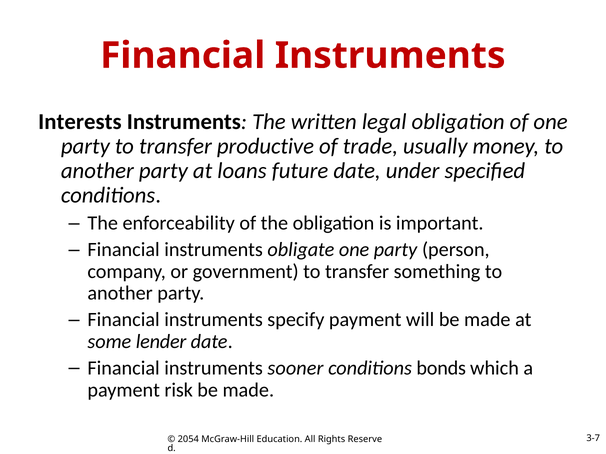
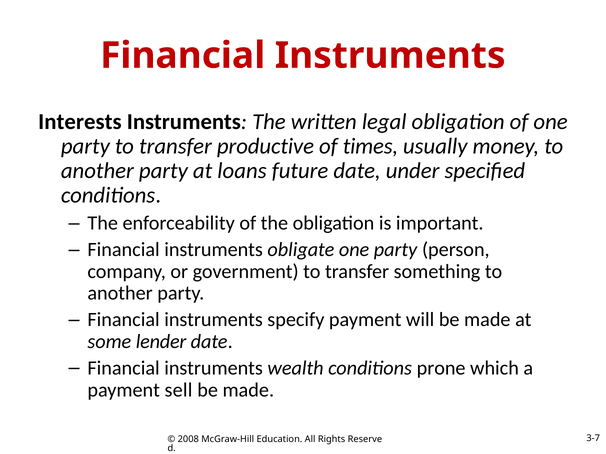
trade: trade -> times (370, 146)
sooner: sooner -> wealth (296, 369)
bonds: bonds -> prone (441, 369)
risk: risk -> sell (179, 390)
2054: 2054 -> 2008 (188, 439)
